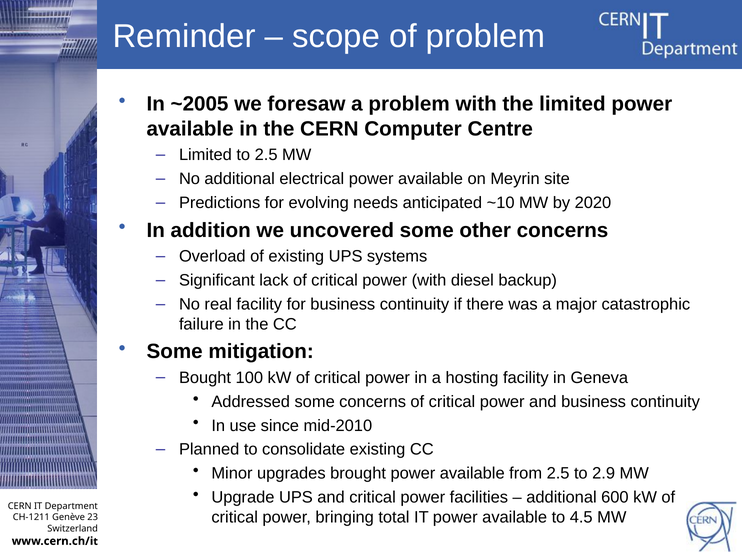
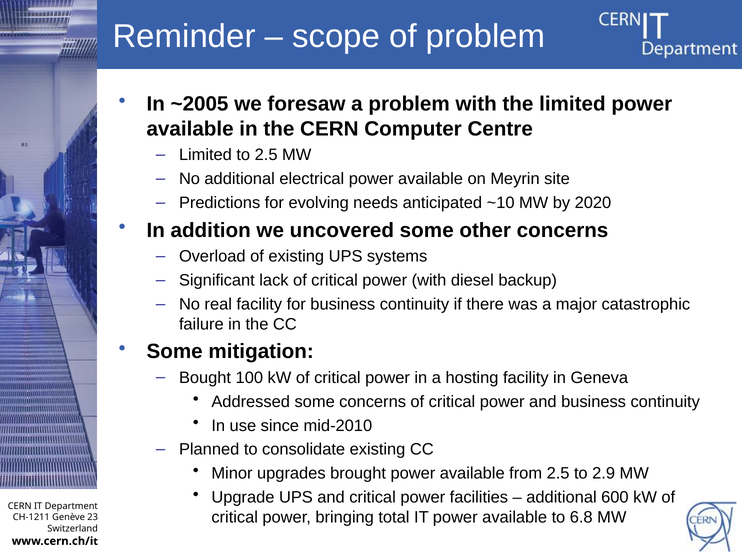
4.5: 4.5 -> 6.8 (581, 517)
